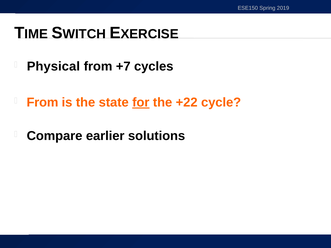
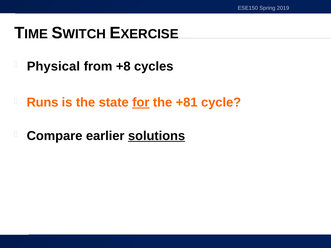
+7: +7 -> +8 (123, 67)
From: From -> Runs (42, 103)
+22: +22 -> +81 (187, 103)
solutions underline: none -> present (157, 136)
